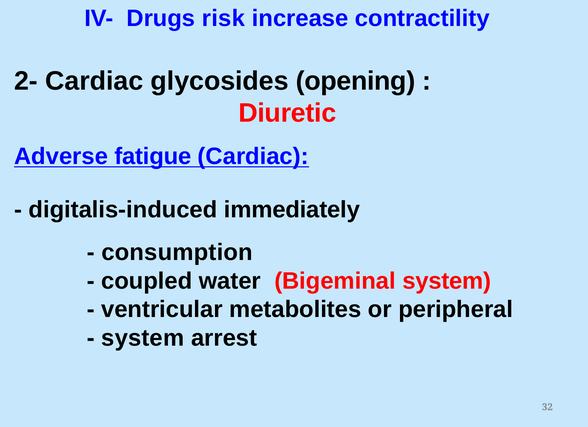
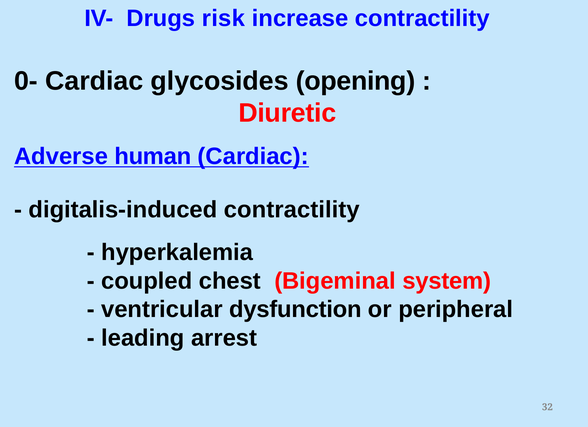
2-: 2- -> 0- (26, 81)
fatigue: fatigue -> human (153, 157)
digitalis-induced immediately: immediately -> contractility (292, 210)
consumption: consumption -> hyperkalemia (177, 253)
water: water -> chest (230, 281)
metabolites: metabolites -> dysfunction (295, 310)
system: system -> leading (143, 338)
